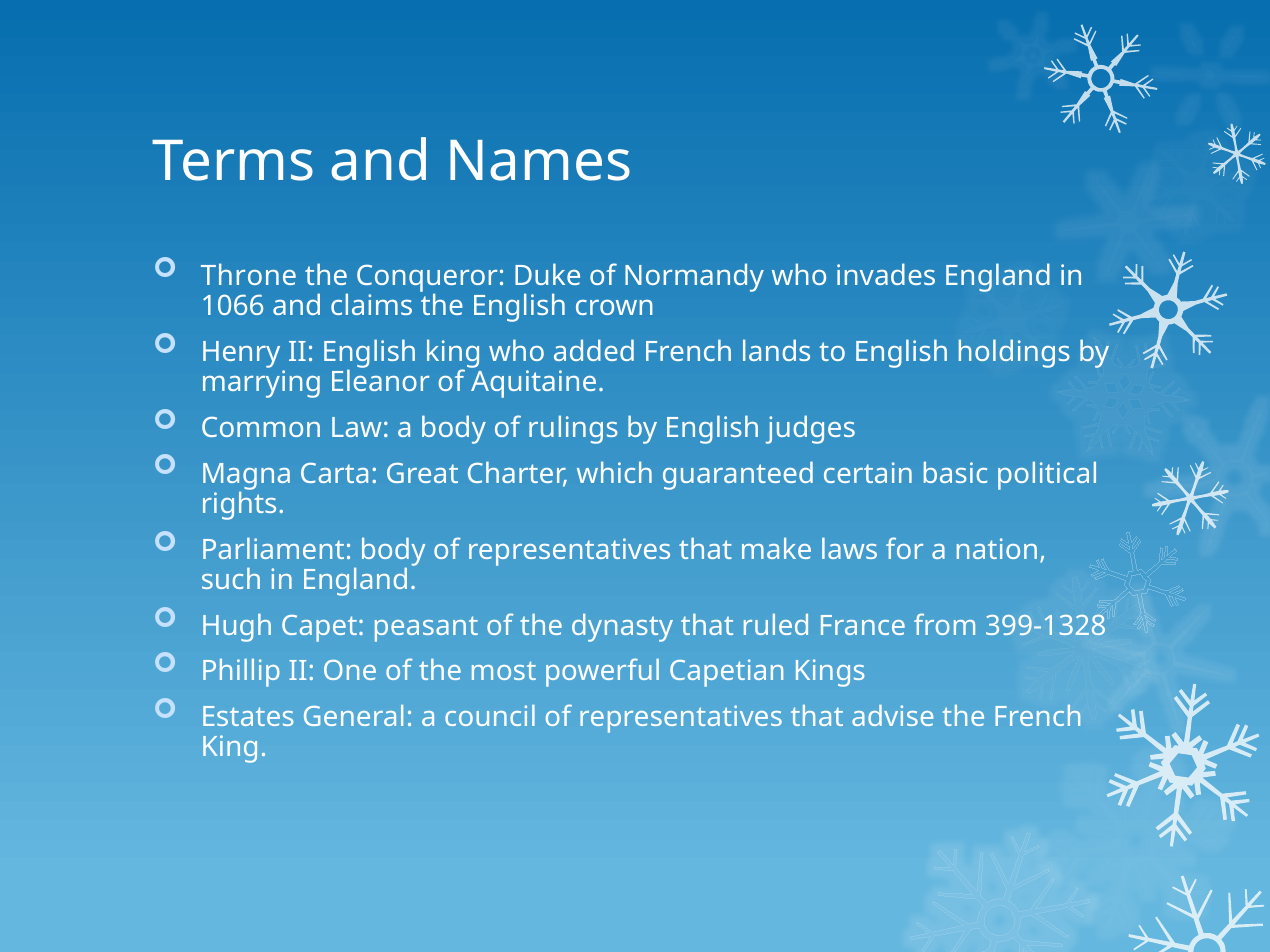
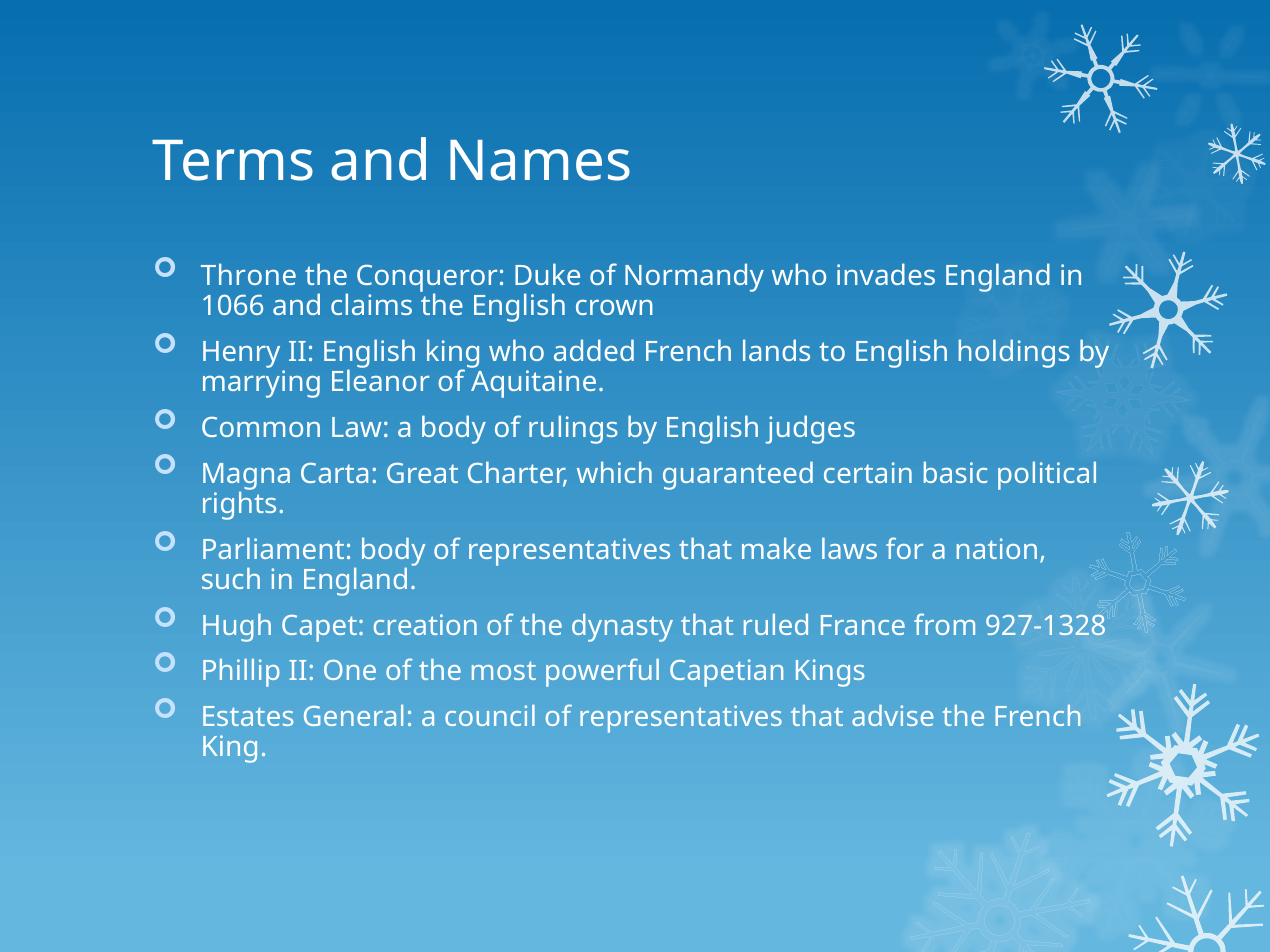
peasant: peasant -> creation (426, 626)
399-1328: 399-1328 -> 927-1328 (1046, 626)
